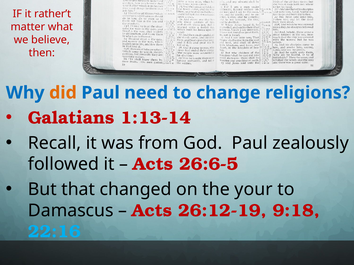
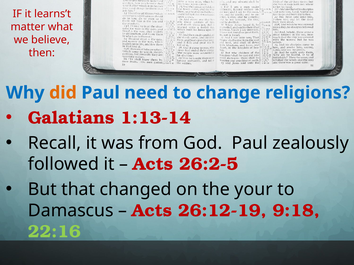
rather’t: rather’t -> learns’t (53, 14)
26:6-5: 26:6-5 -> 26:2-5 (209, 164)
22:16 colour: light blue -> light green (54, 232)
